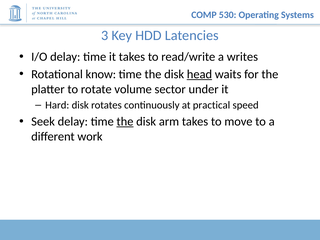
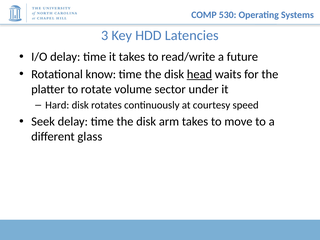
writes: writes -> future (242, 57)
practical: practical -> courtesy (212, 105)
the underline: present -> none (125, 122)
work: work -> glass (90, 137)
